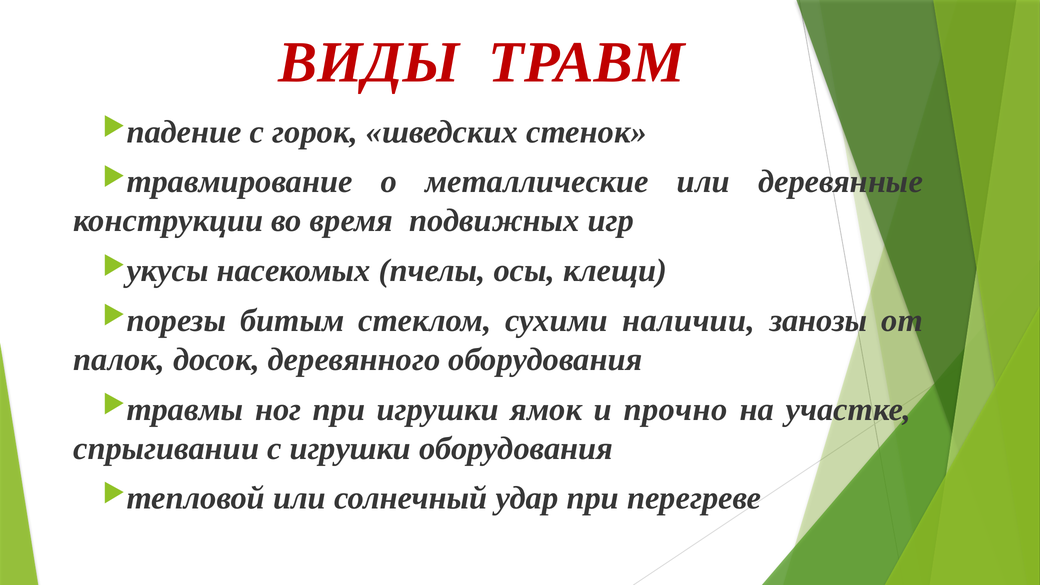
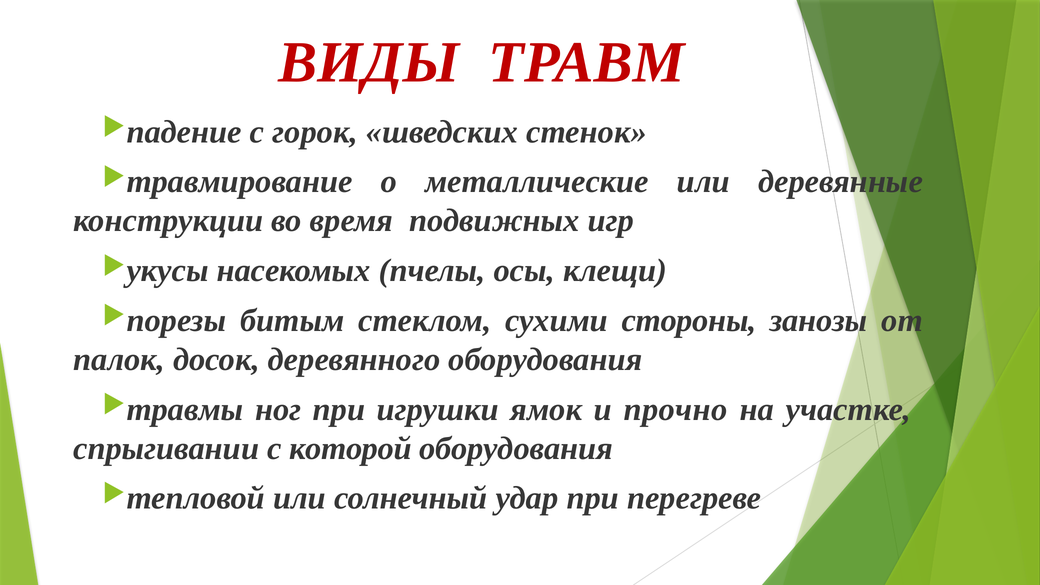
наличии: наличии -> стороны (689, 320)
с игрушки: игрушки -> которой (350, 448)
